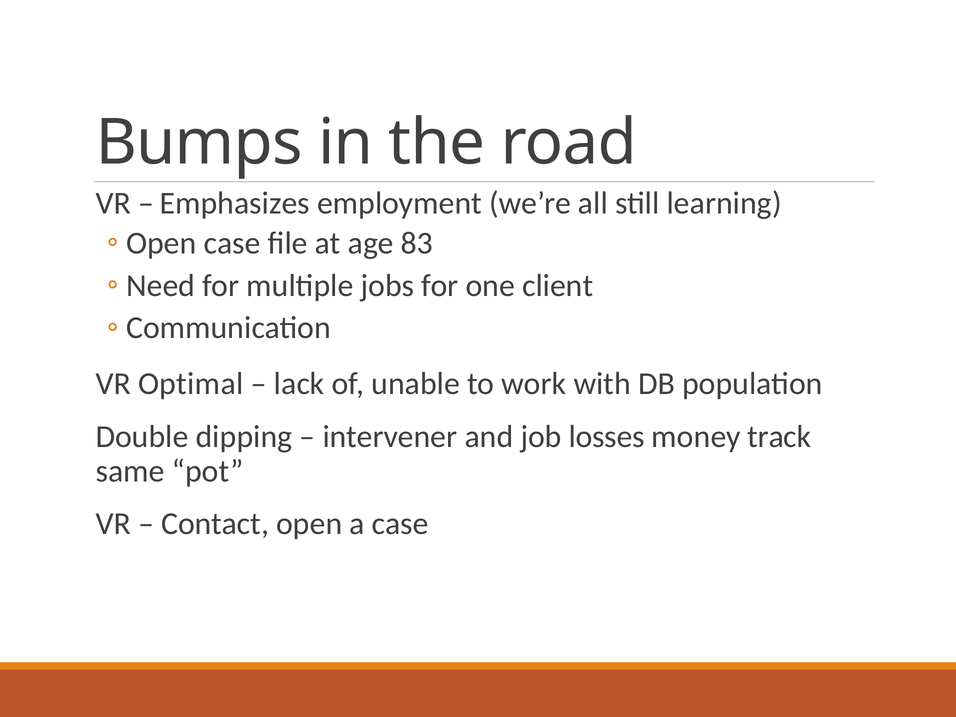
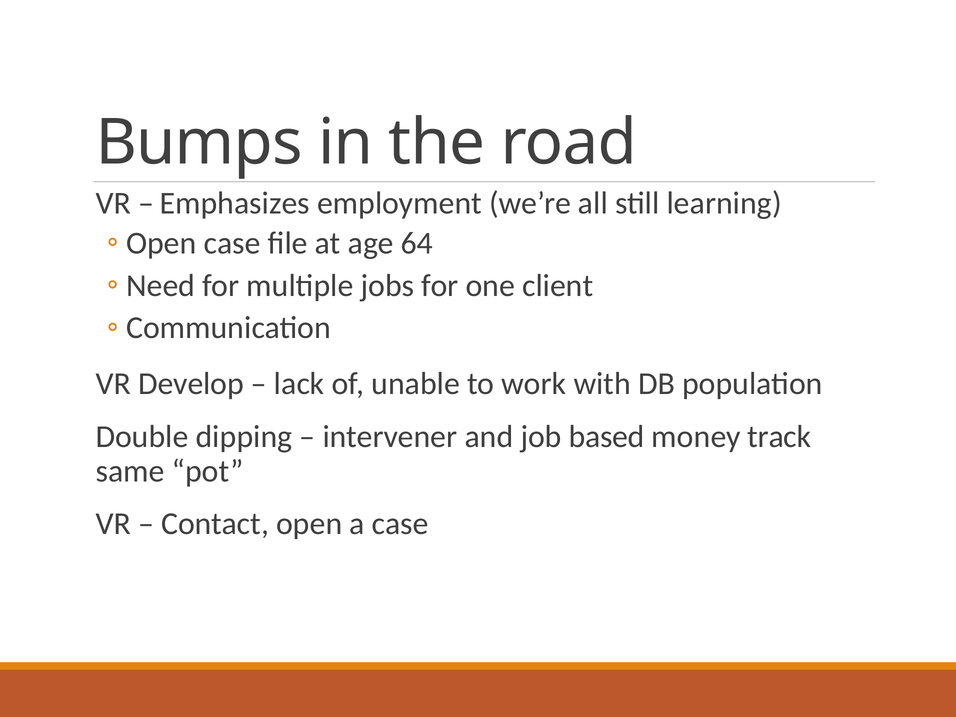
83: 83 -> 64 (417, 243)
Optimal: Optimal -> Develop (191, 384)
losses: losses -> based (607, 437)
